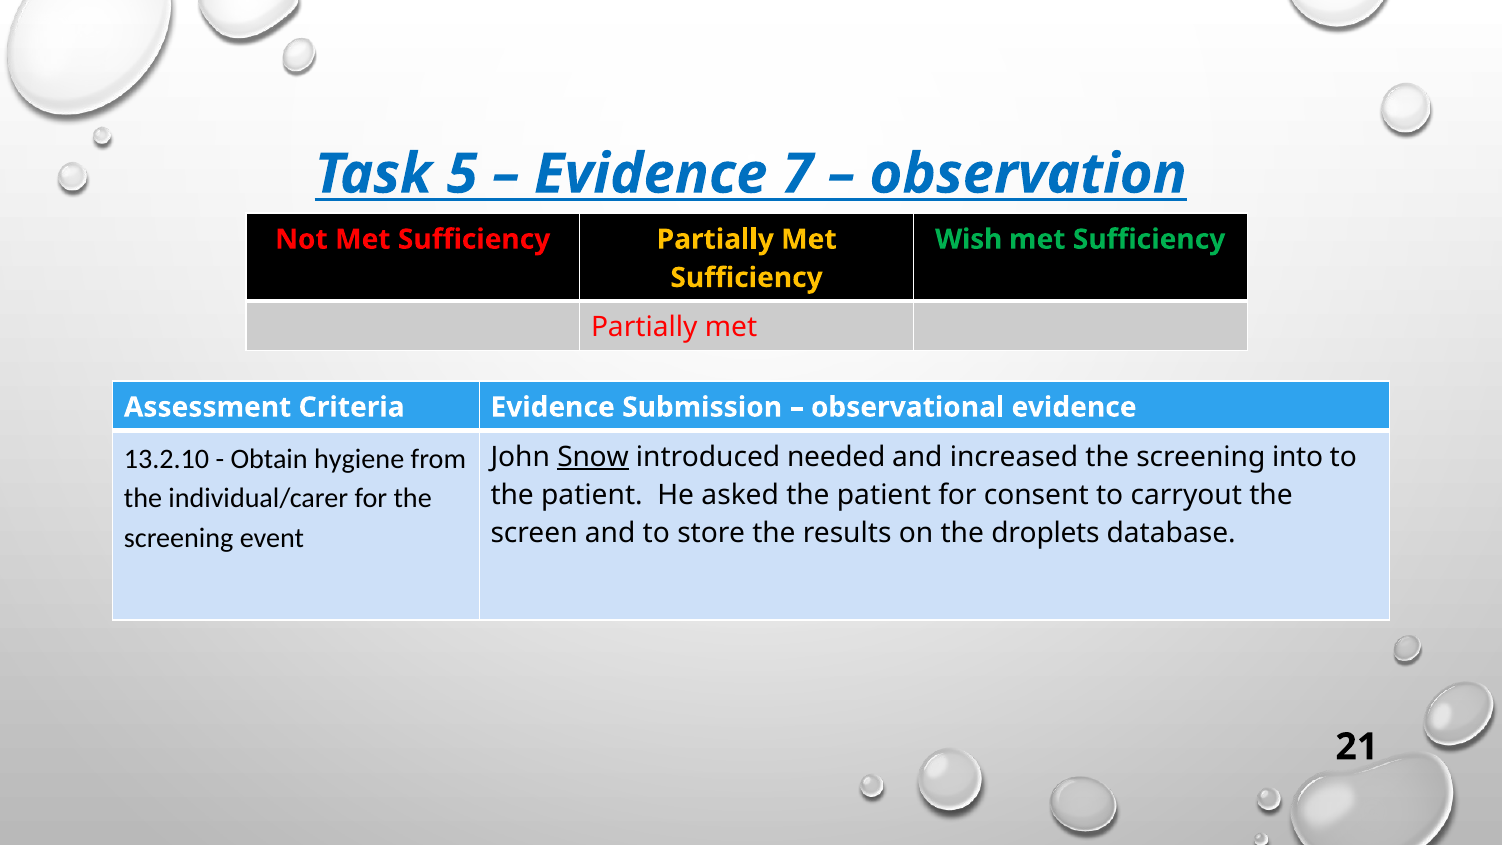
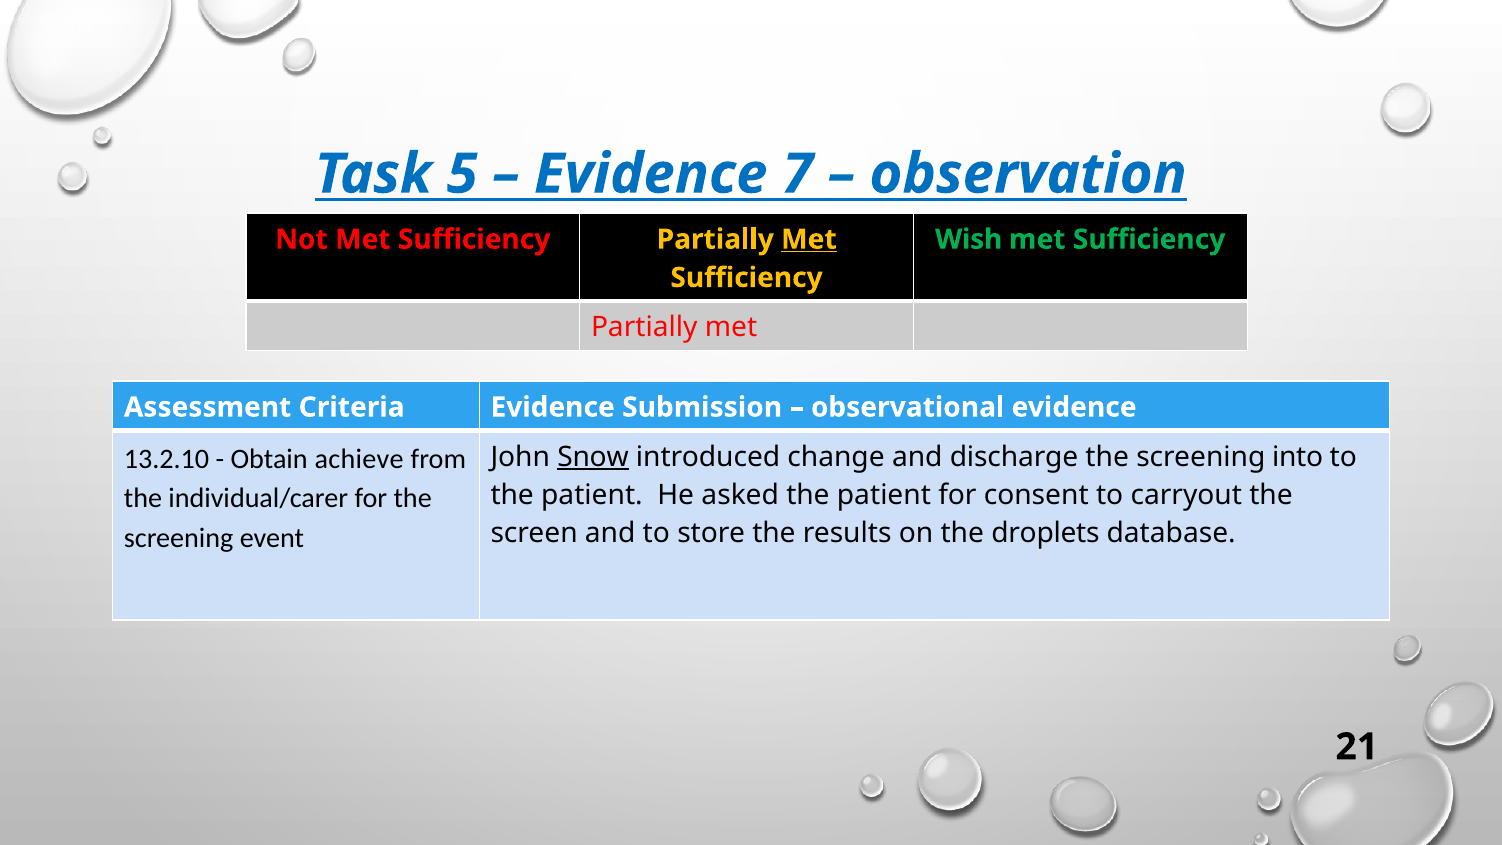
Met underline: none -> present (809, 239)
hygiene: hygiene -> achieve (359, 459)
needed: needed -> change (836, 457)
increased: increased -> discharge (1014, 457)
